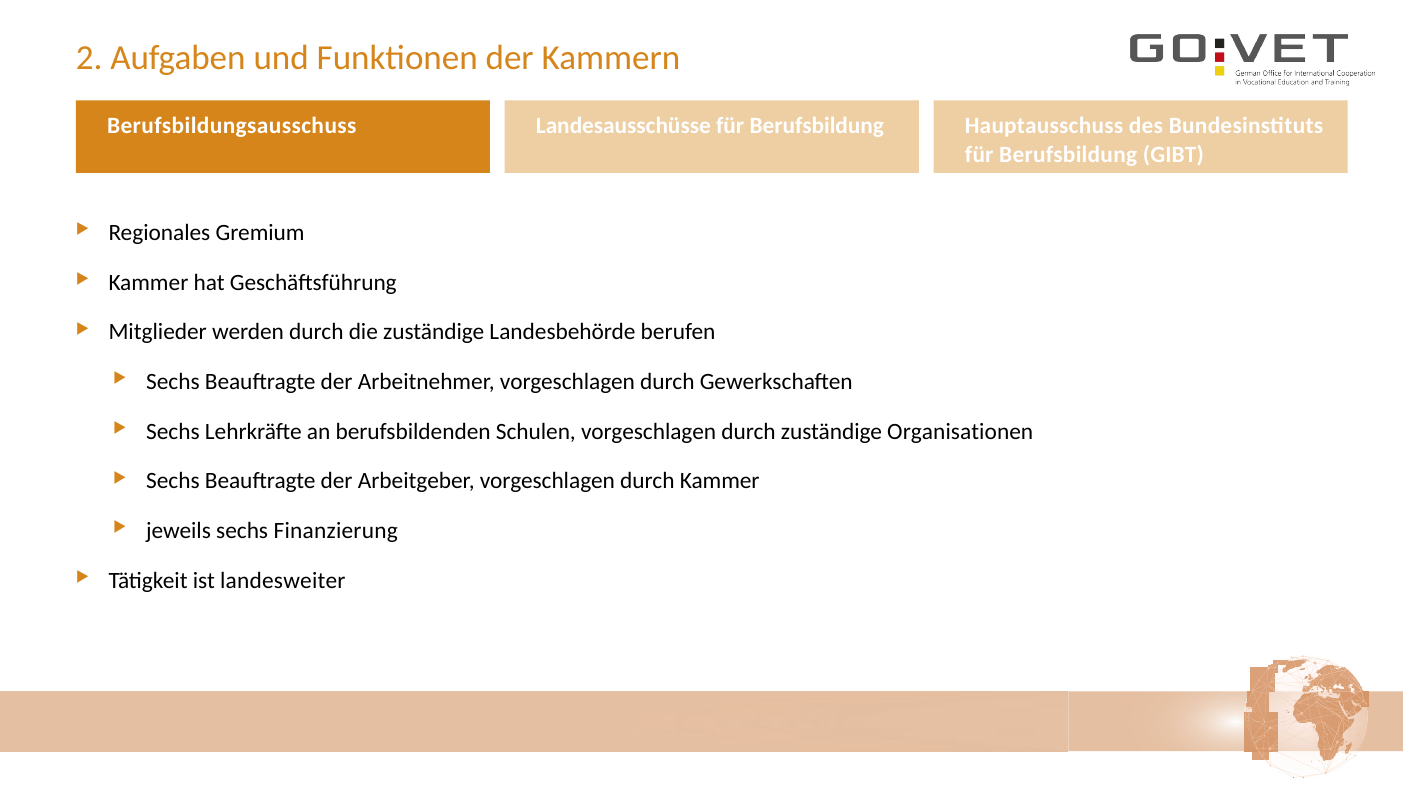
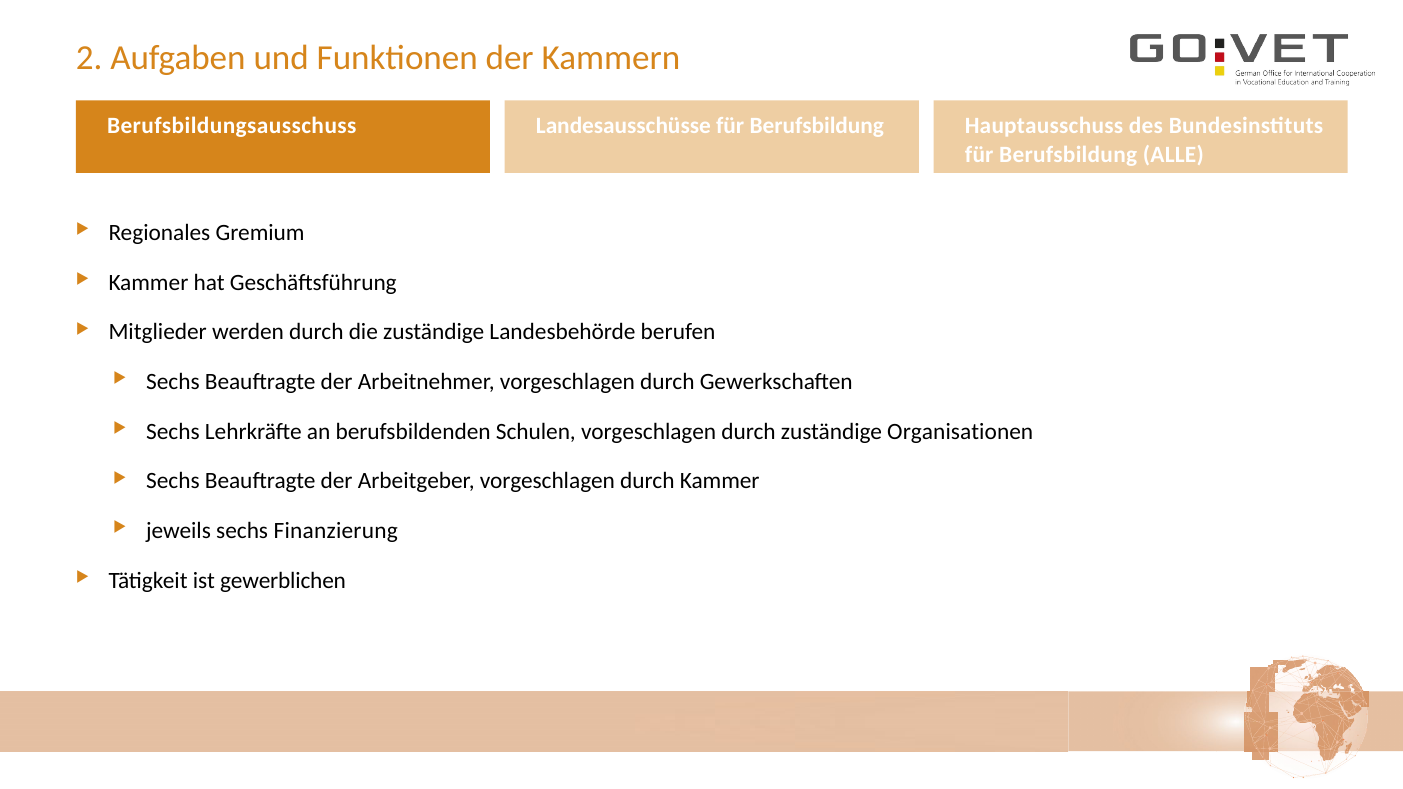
GIBT: GIBT -> ALLE (1173, 155)
landesweiter: landesweiter -> gewerblichen (283, 581)
